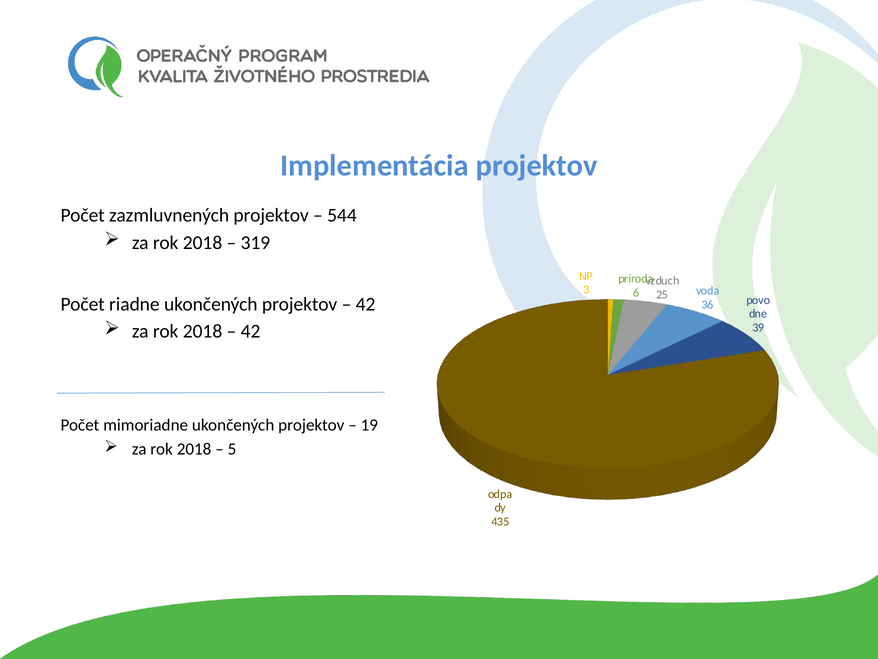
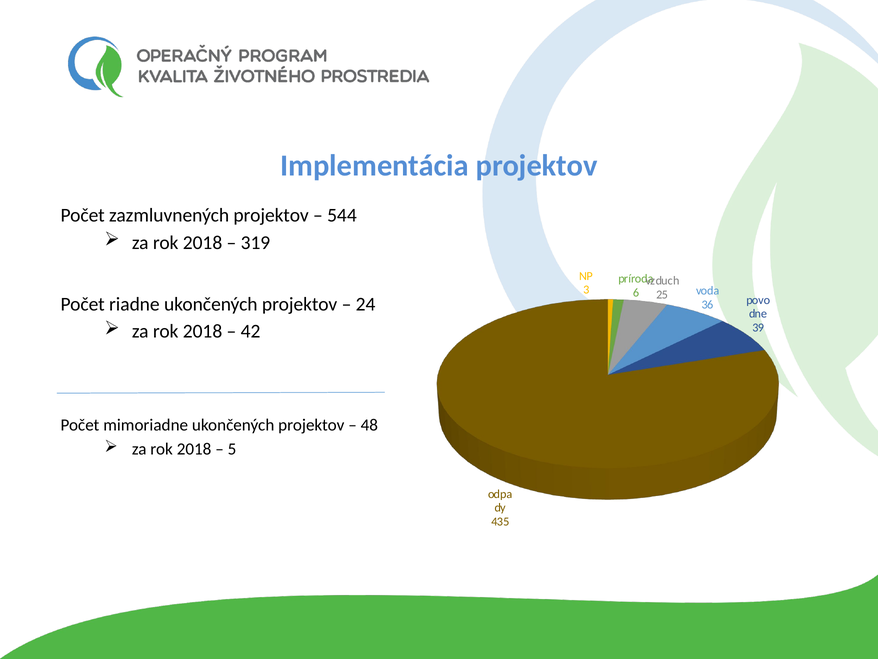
42: 42 -> 24 (366, 304)
19: 19 -> 48 (369, 425)
